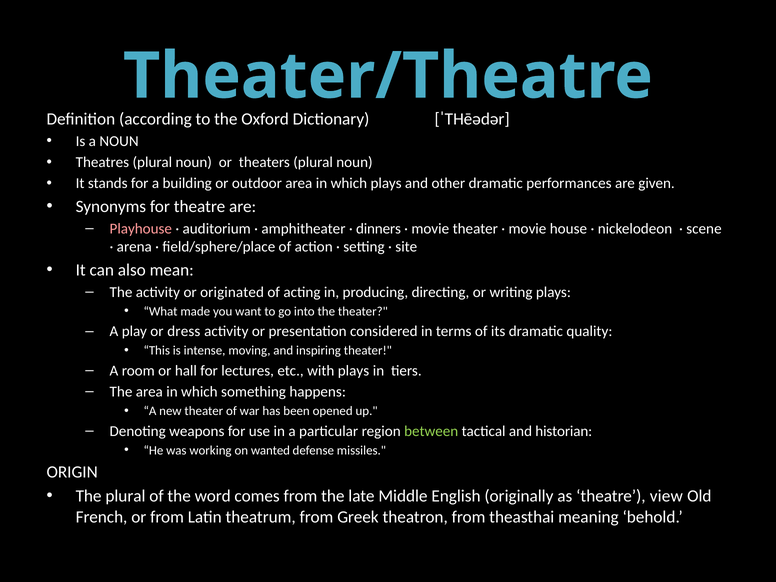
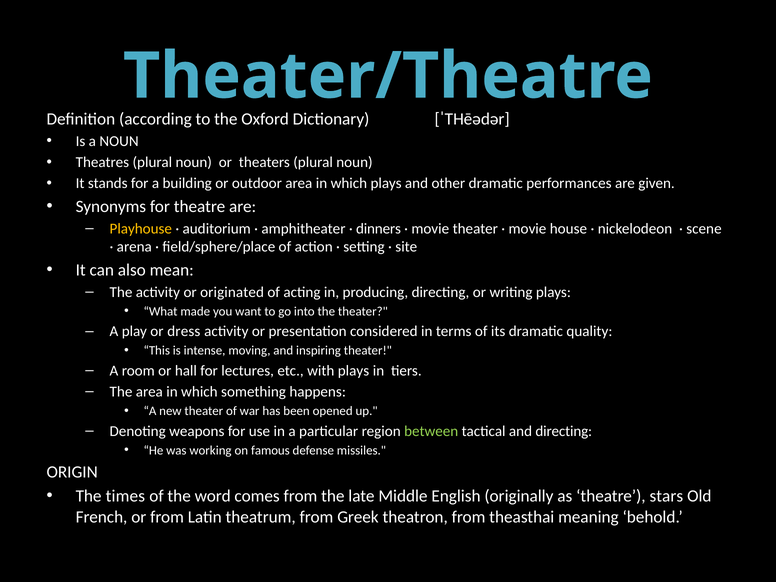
Playhouse colour: pink -> yellow (141, 229)
and historian: historian -> directing (564, 431)
wanted: wanted -> famous (270, 450)
The plural: plural -> times (125, 496)
view: view -> stars (666, 496)
